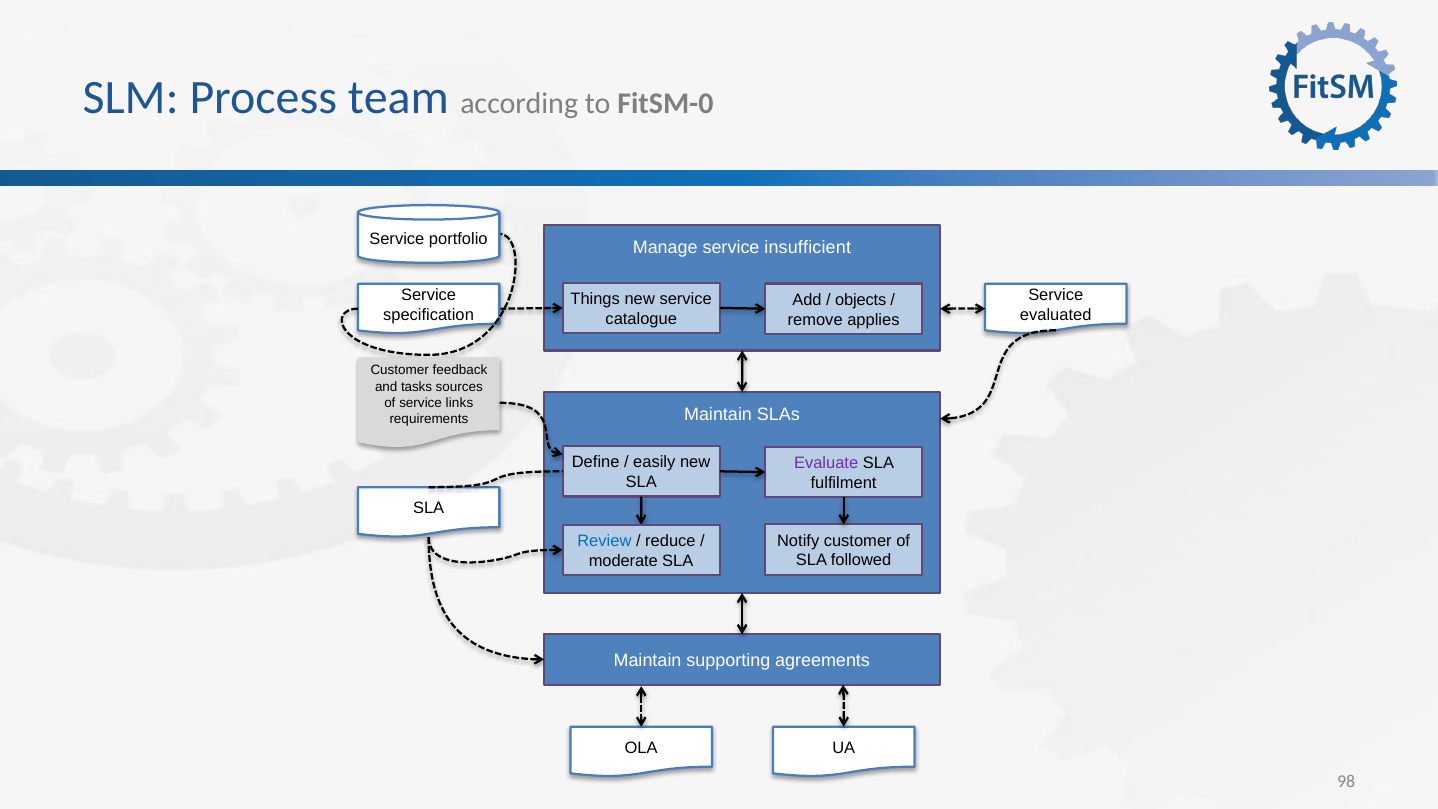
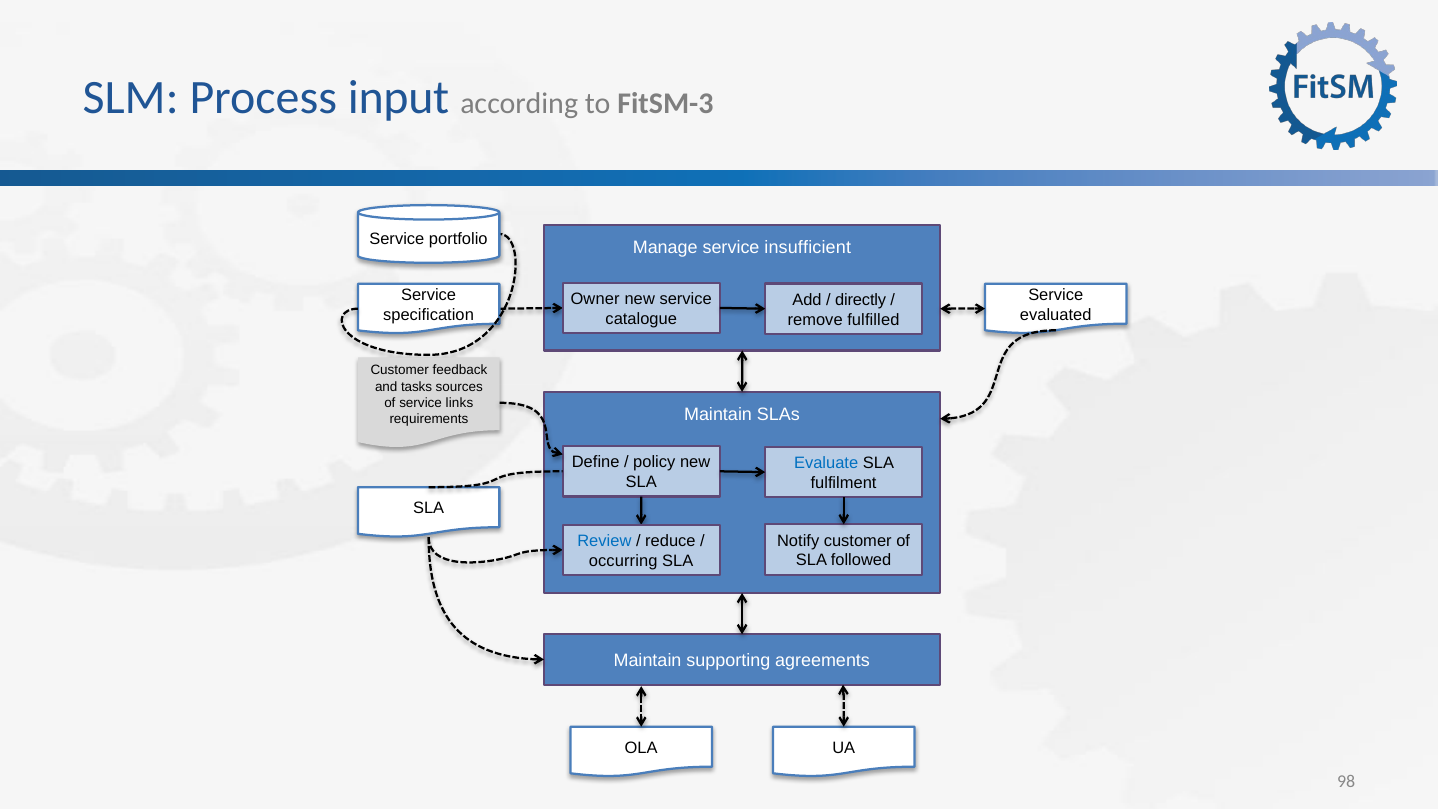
team: team -> input (399, 98)
FitSM-0: FitSM-0 -> FitSM-3 (665, 103)
Things: Things -> Owner (595, 299)
objects: objects -> directly (861, 300)
applies: applies -> fulfilled (873, 320)
easily: easily -> policy (654, 462)
Evaluate colour: purple -> blue (826, 463)
moderate: moderate -> occurring (623, 561)
